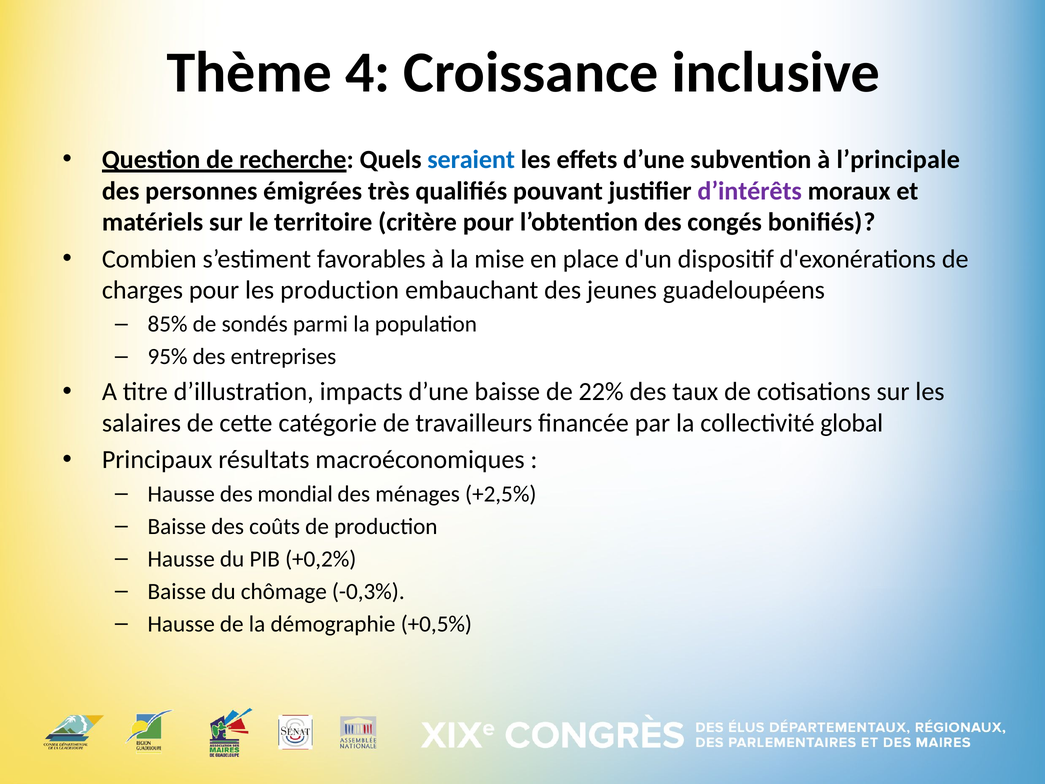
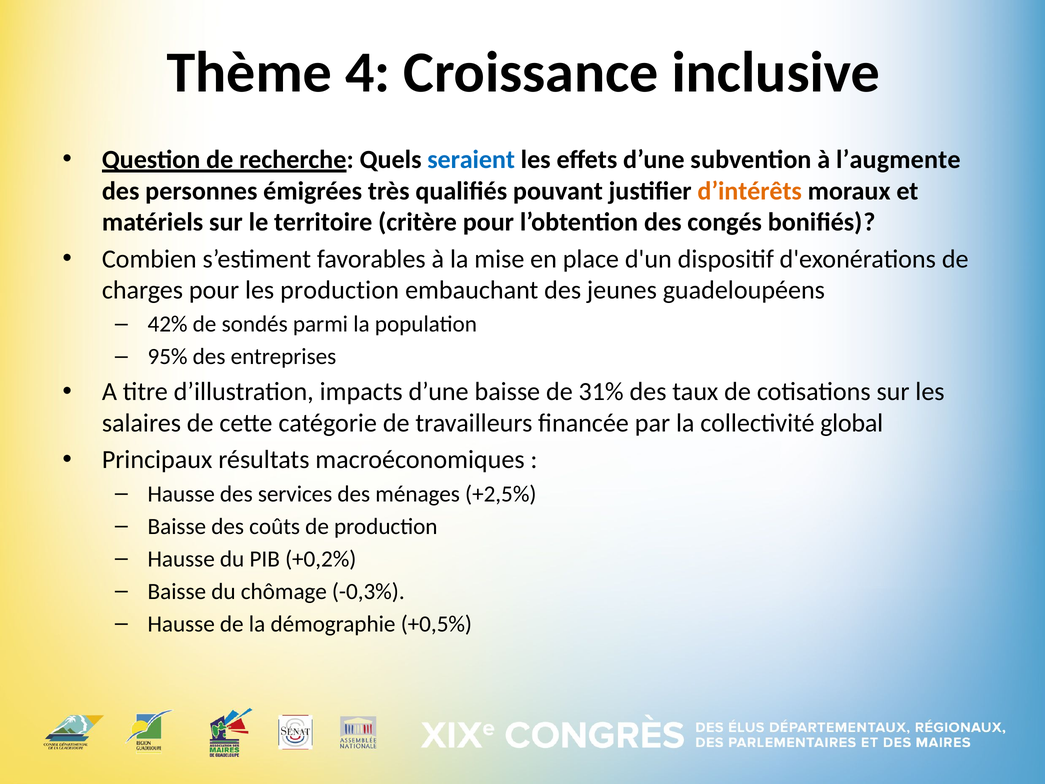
l’principale: l’principale -> l’augmente (898, 160)
d’intérêts colour: purple -> orange (750, 191)
85%: 85% -> 42% (168, 324)
22%: 22% -> 31% (601, 392)
mondial: mondial -> services (295, 494)
